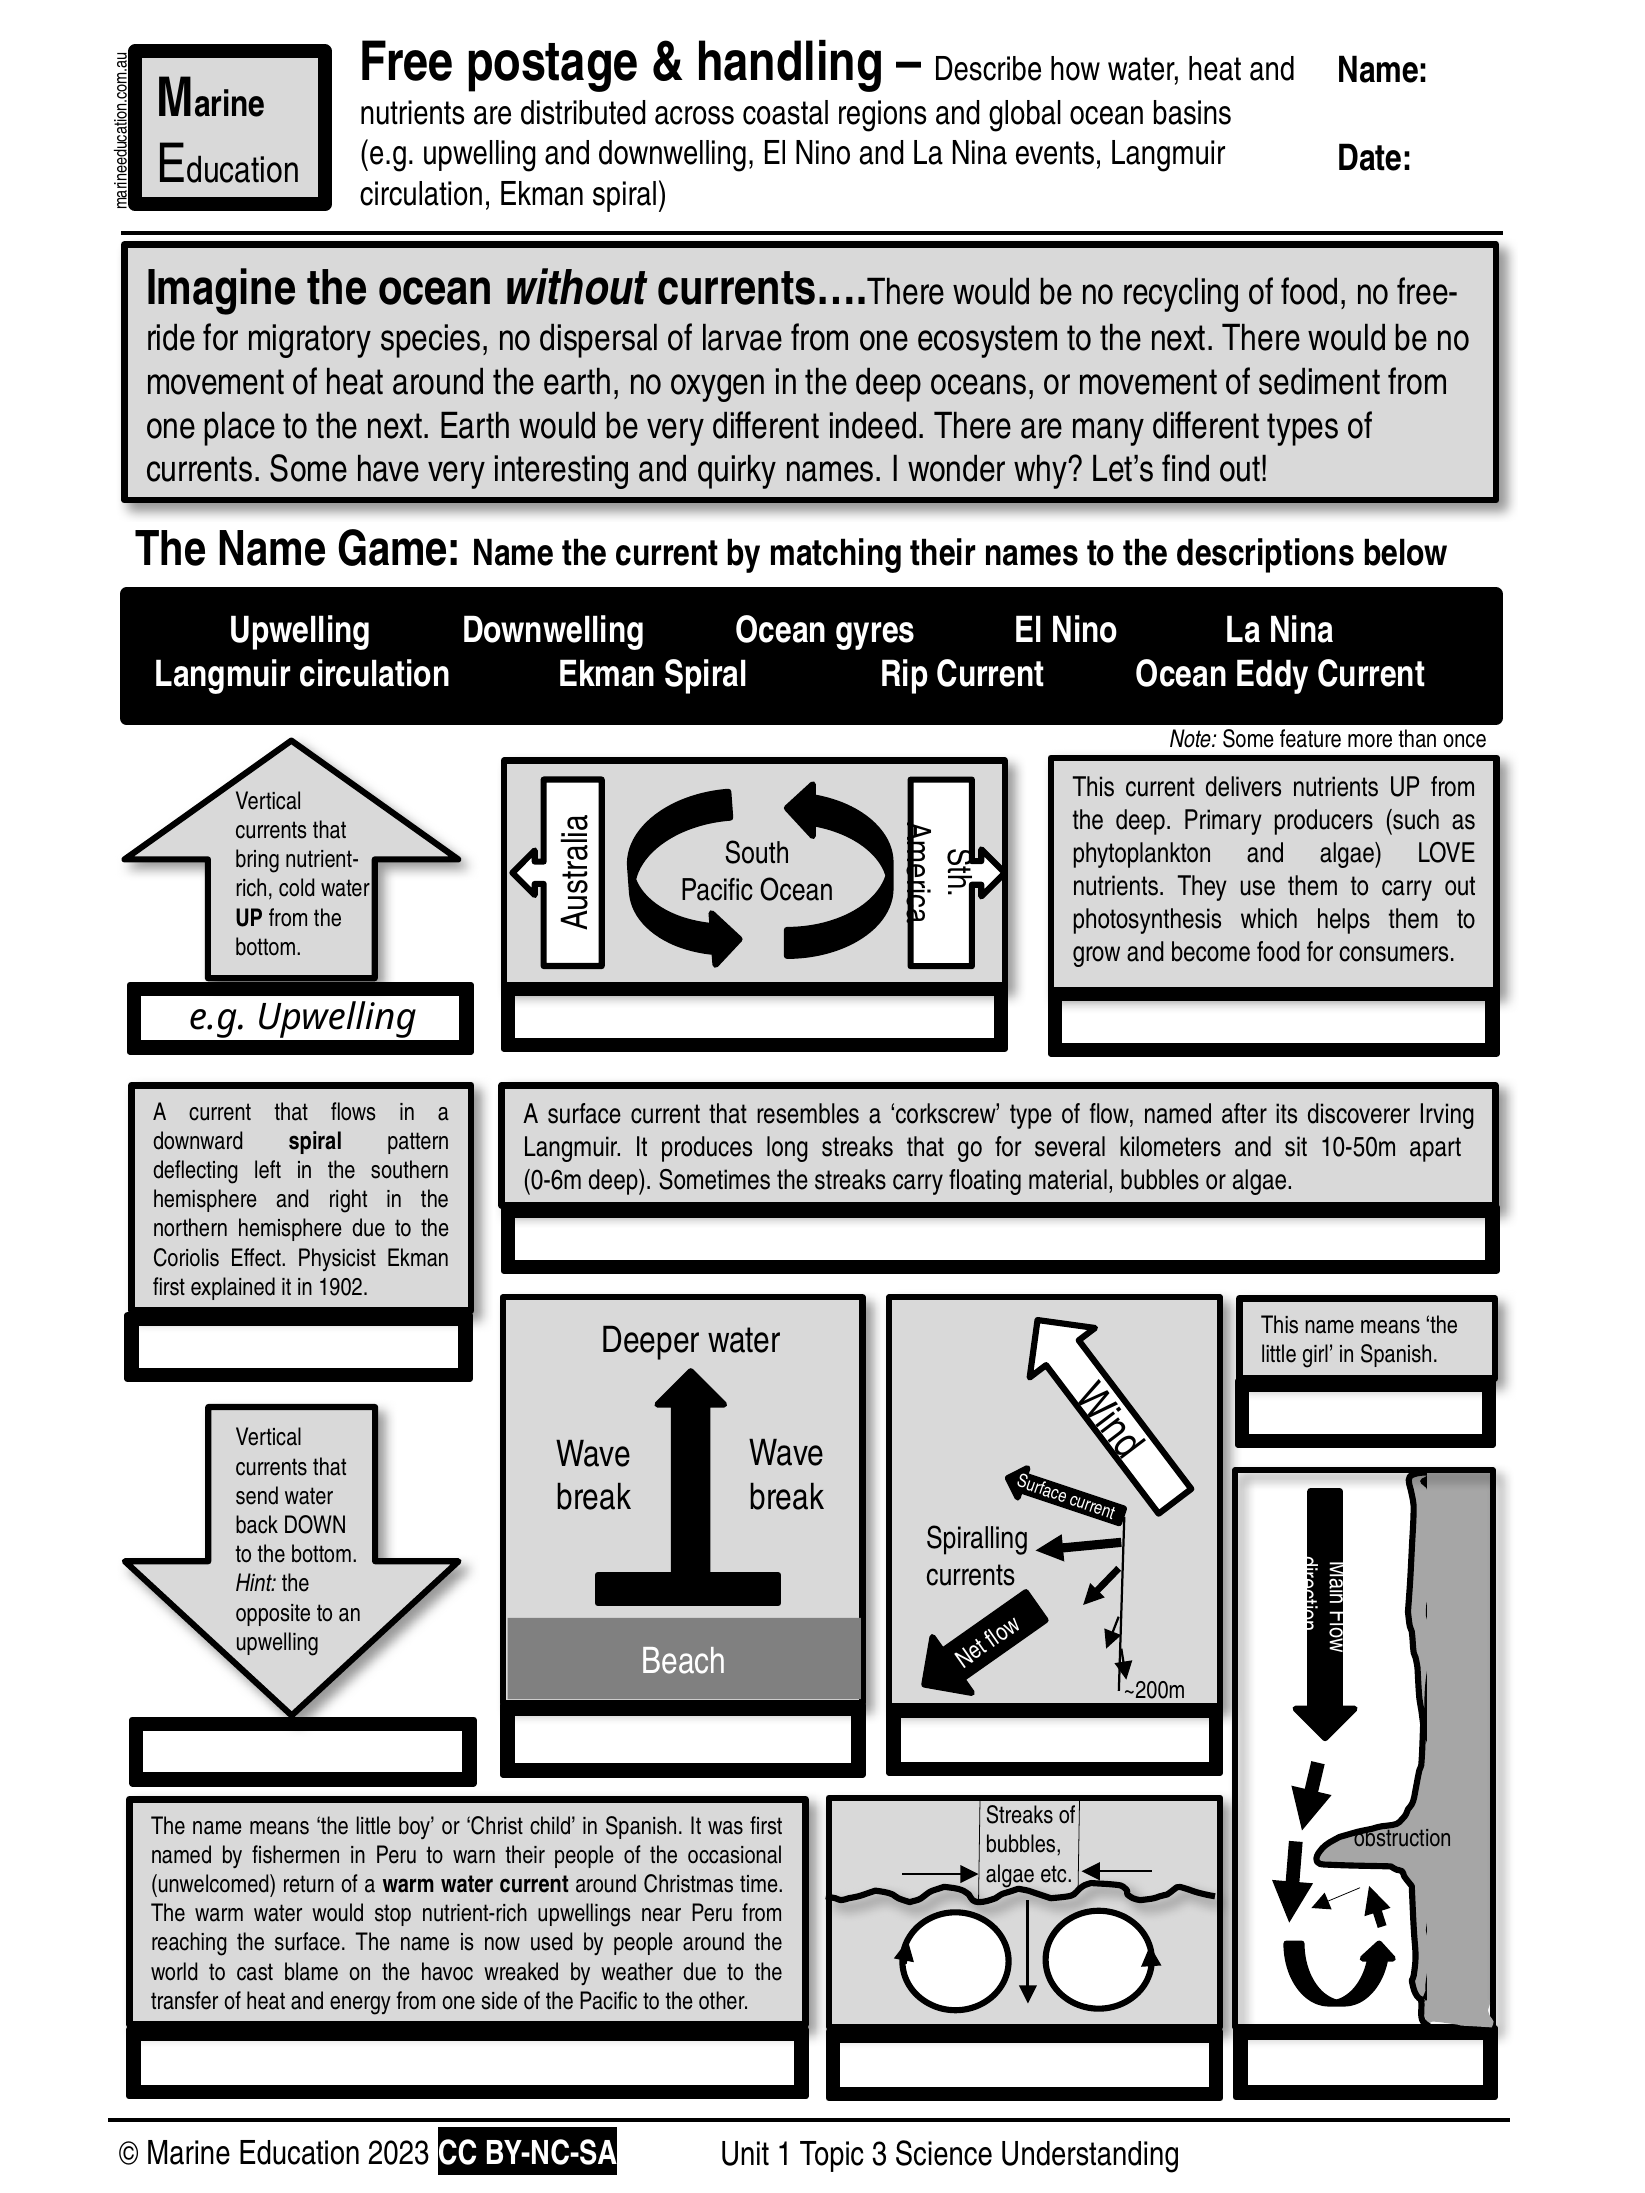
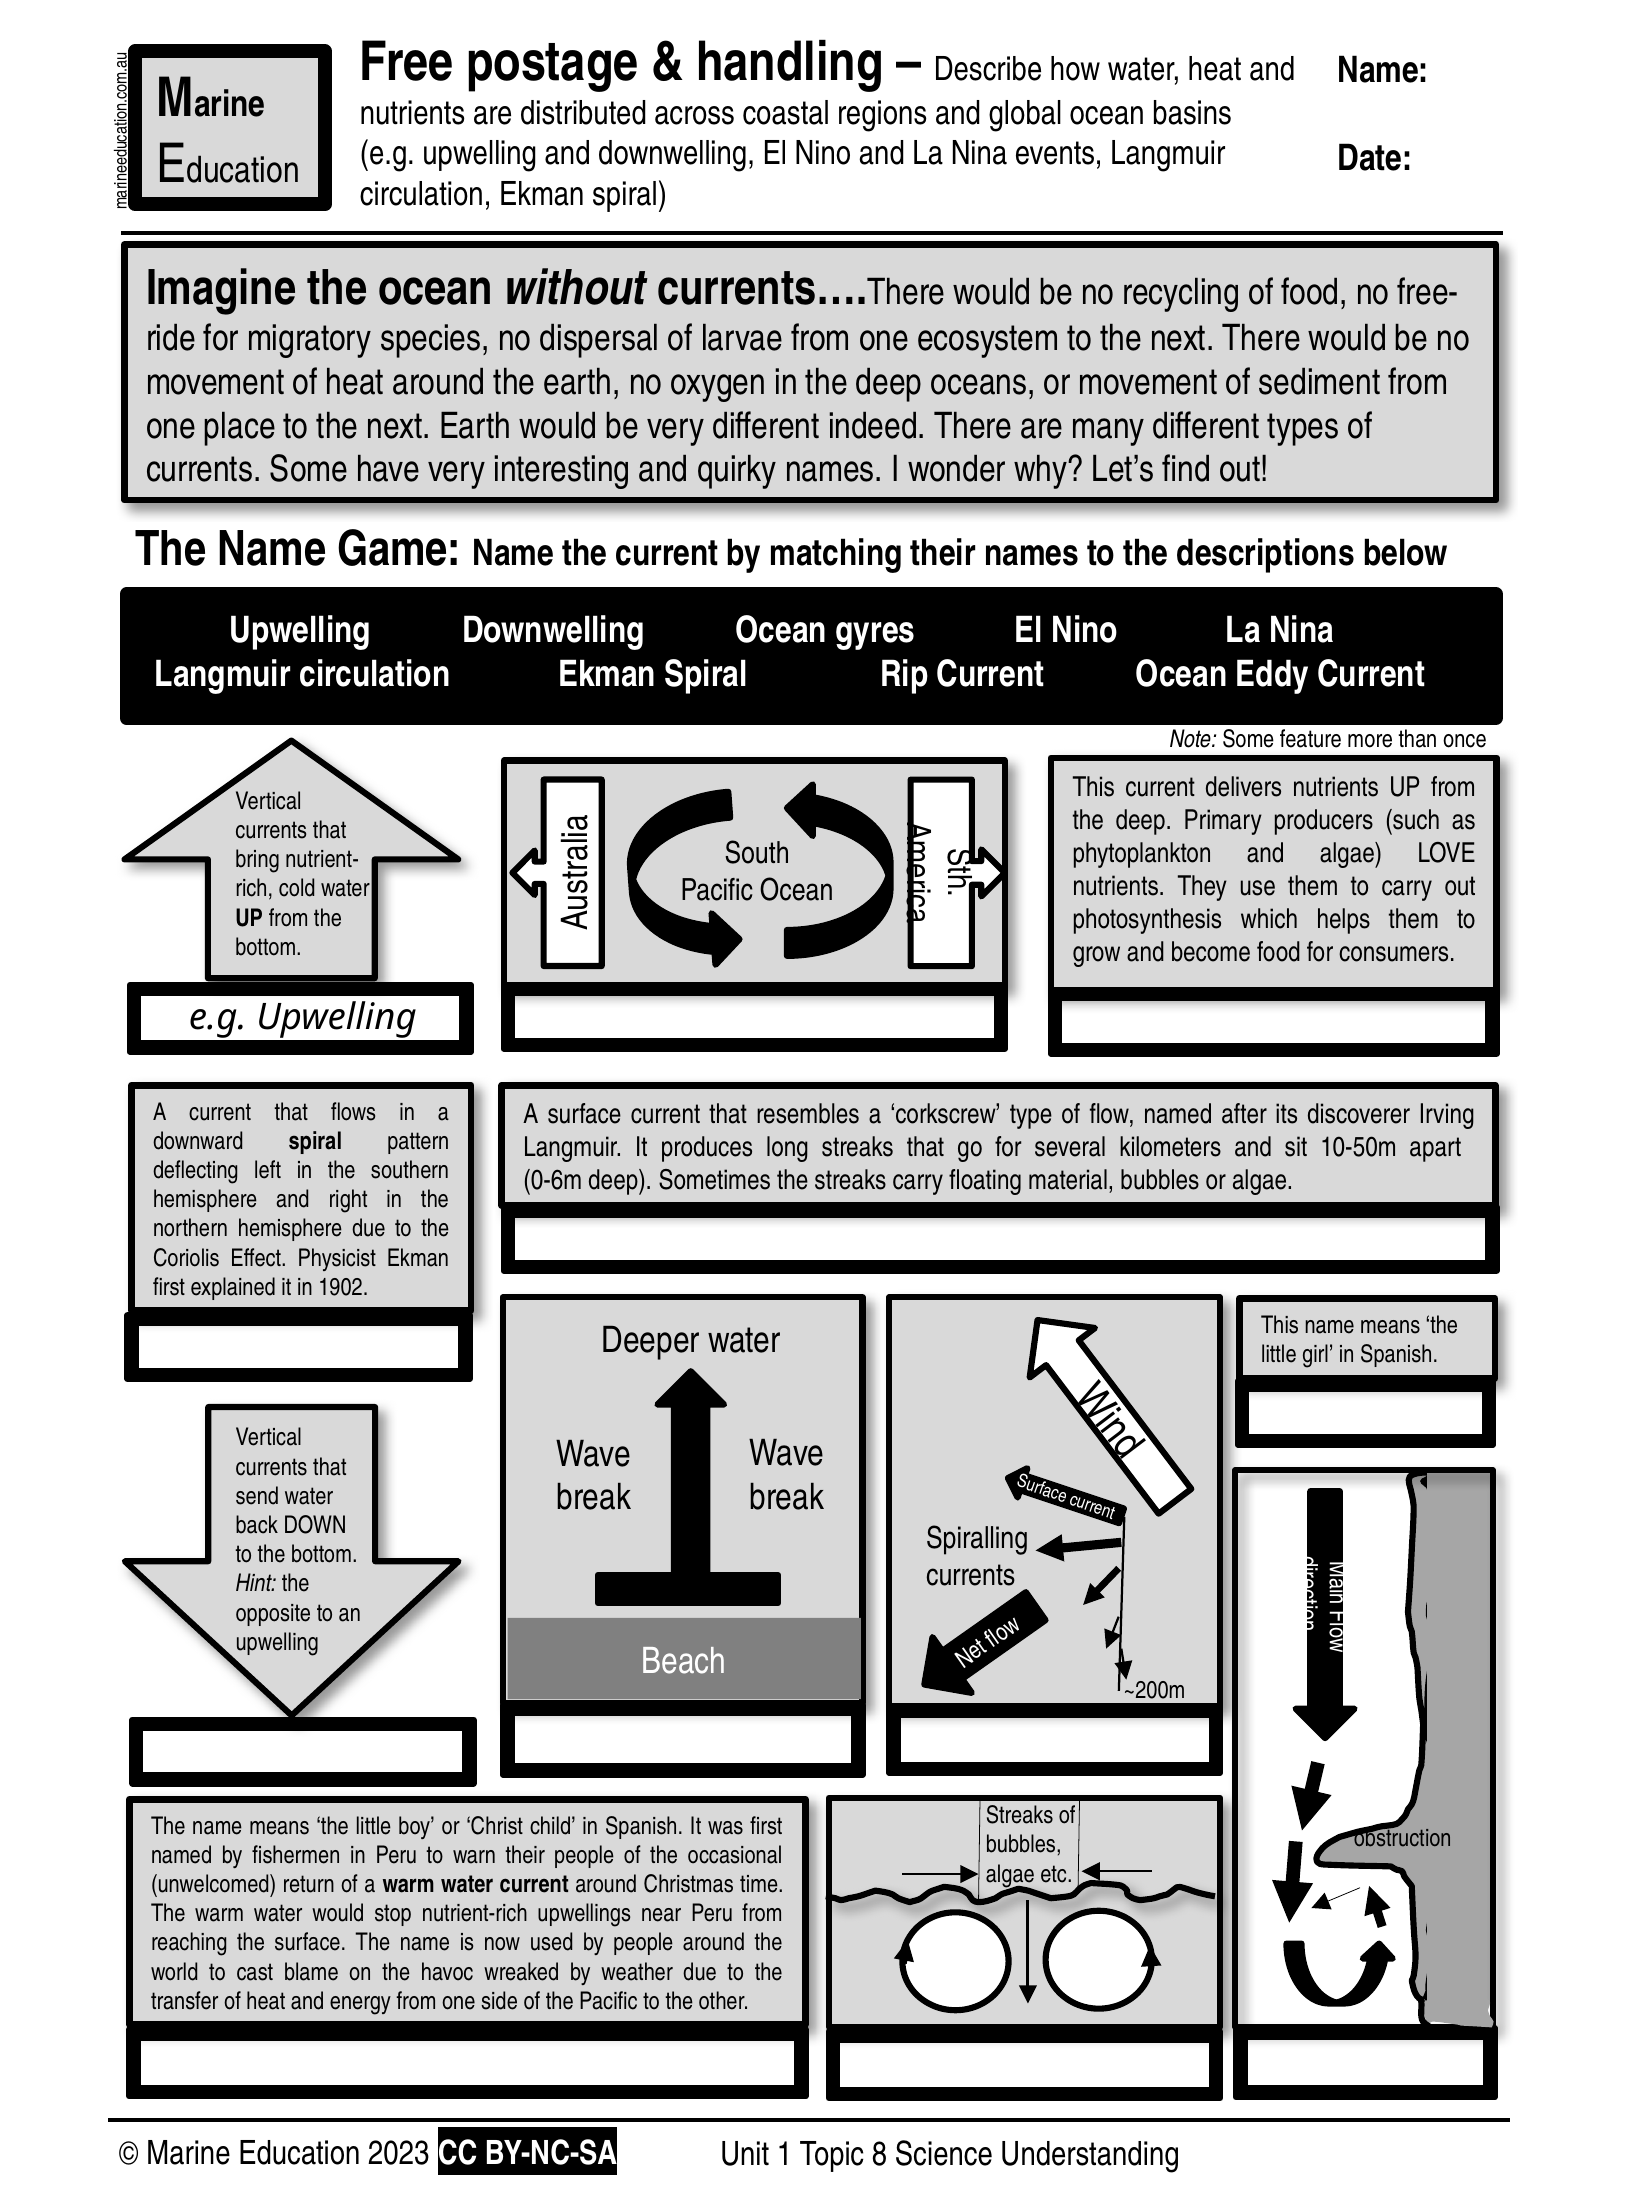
3: 3 -> 8 (880, 2155)
